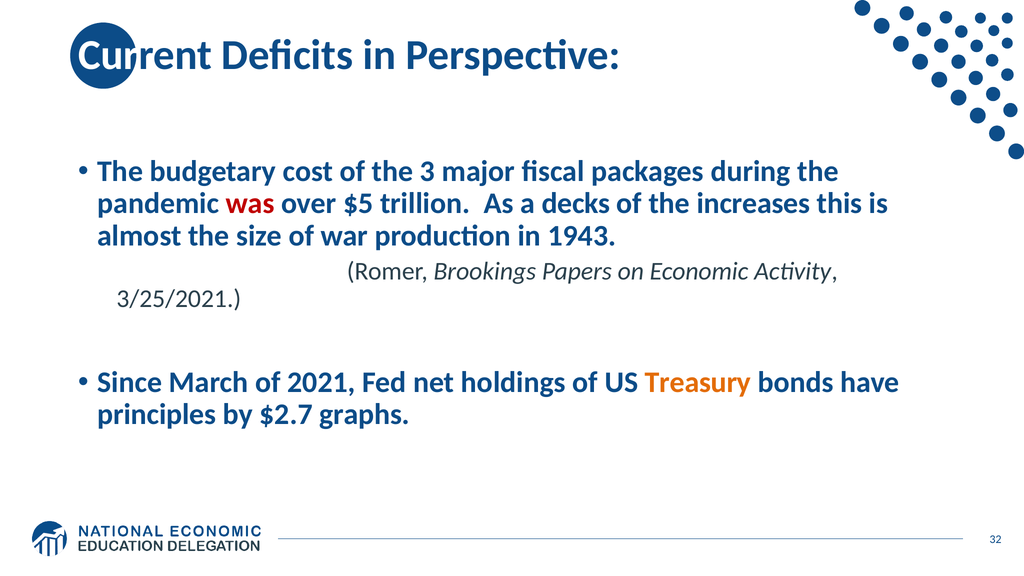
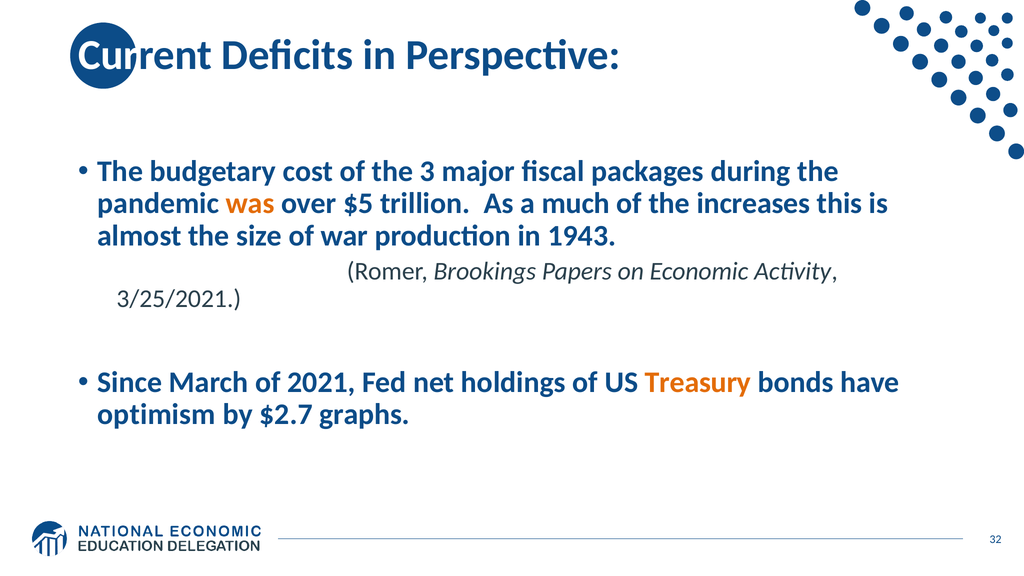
was colour: red -> orange (250, 204)
decks: decks -> much (576, 204)
principles: principles -> optimism (157, 415)
